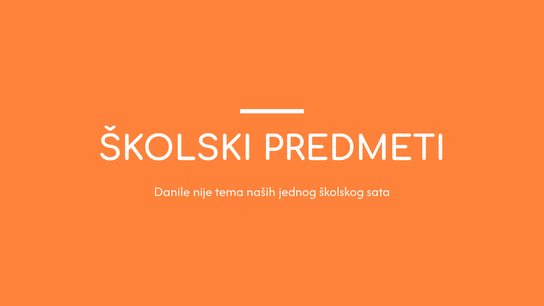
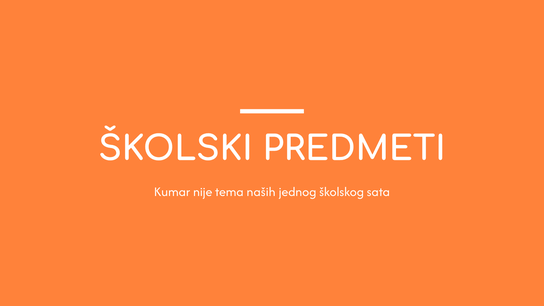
Danile: Danile -> Kumar (172, 192)
